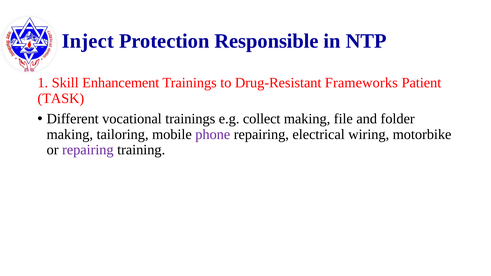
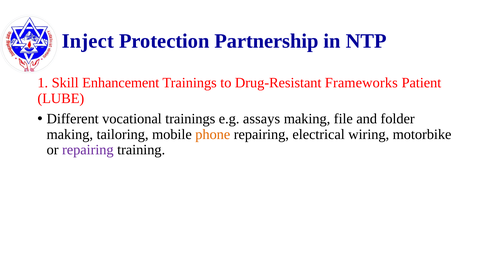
Responsible: Responsible -> Partnership (267, 41)
TASK: TASK -> LUBE (61, 98)
collect: collect -> assays (262, 119)
phone colour: purple -> orange (213, 134)
